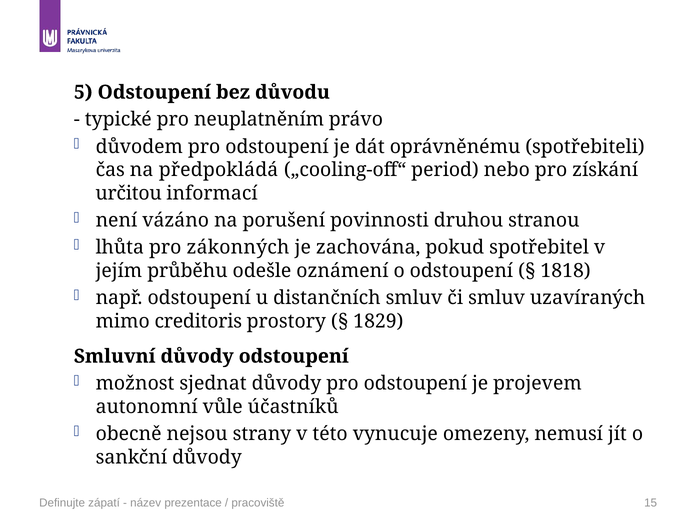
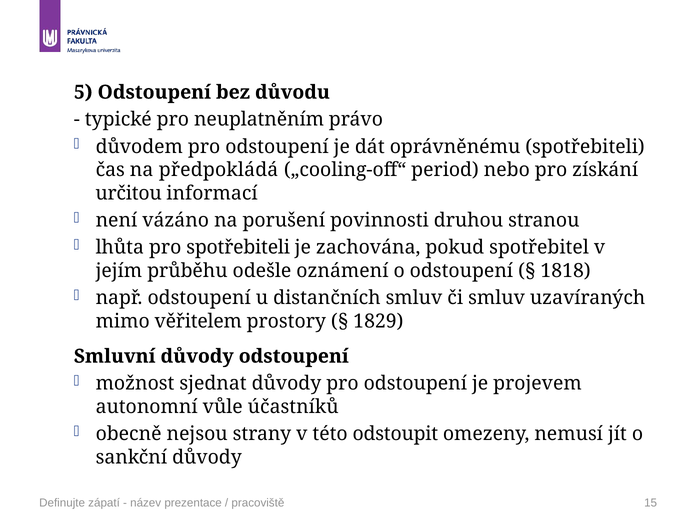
pro zákonných: zákonných -> spotřebiteli (238, 247)
creditoris: creditoris -> věřitelem (198, 321)
vynucuje: vynucuje -> odstoupit (395, 434)
